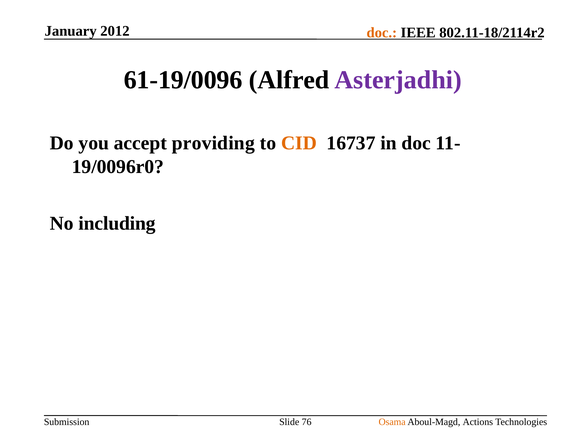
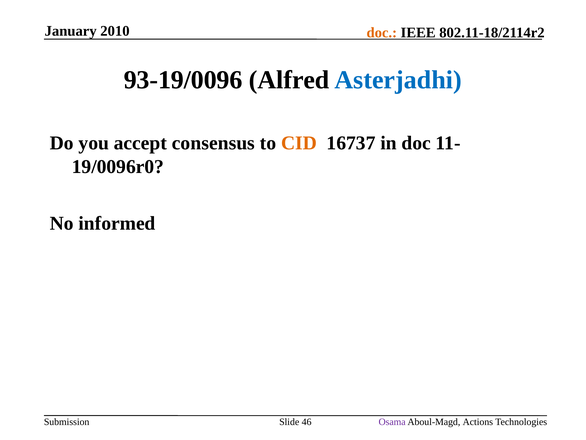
2012: 2012 -> 2010 (115, 31)
61-19/0096: 61-19/0096 -> 93-19/0096 (183, 80)
Asterjadhi colour: purple -> blue (398, 80)
providing: providing -> consensus (213, 143)
including: including -> informed (117, 223)
76: 76 -> 46 (307, 422)
Osama colour: orange -> purple (392, 422)
